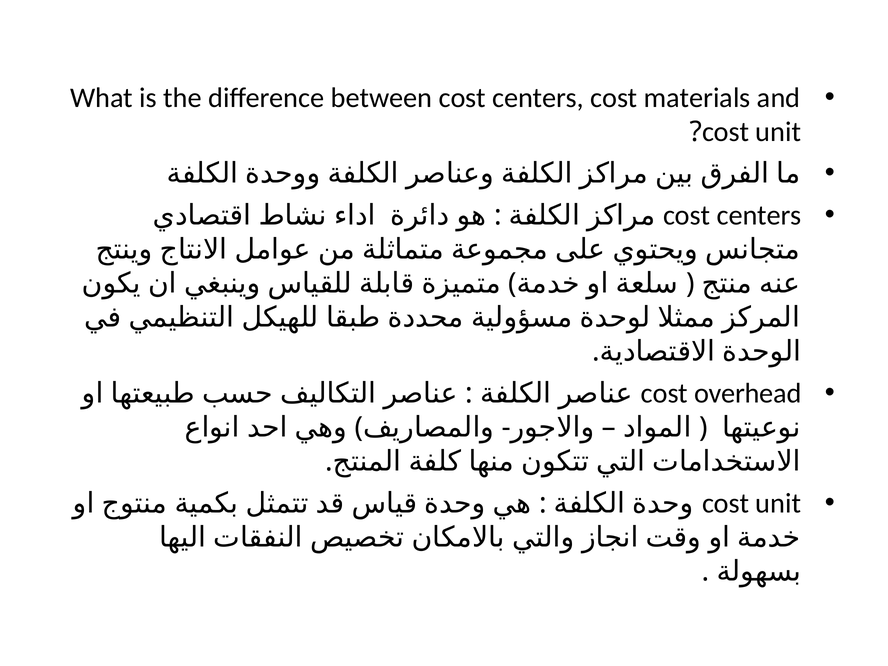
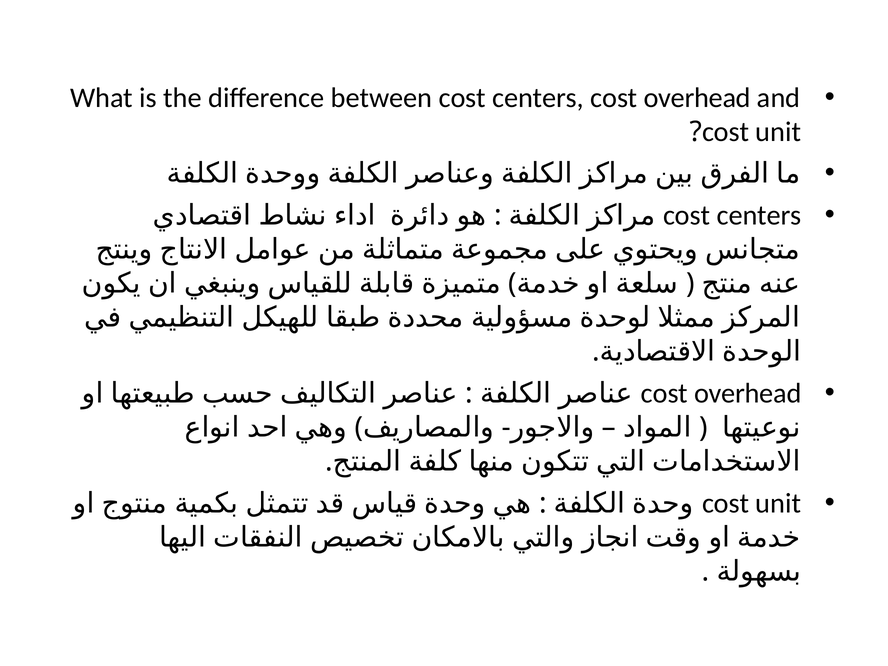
centers cost materials: materials -> overhead (697, 98)
